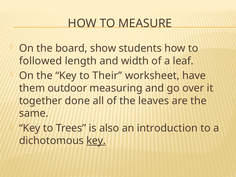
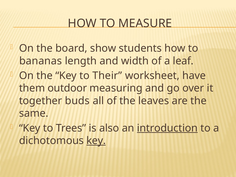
followed: followed -> bananas (41, 61)
done: done -> buds (77, 101)
introduction underline: none -> present (167, 128)
